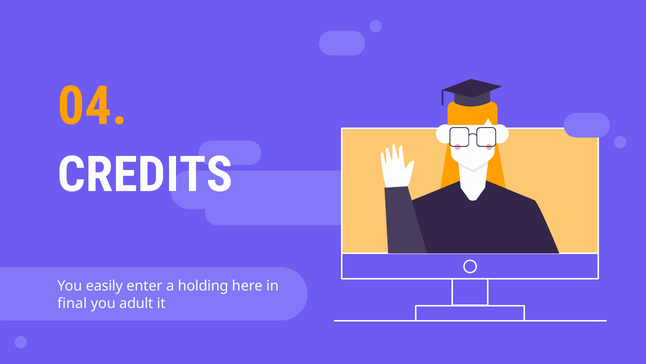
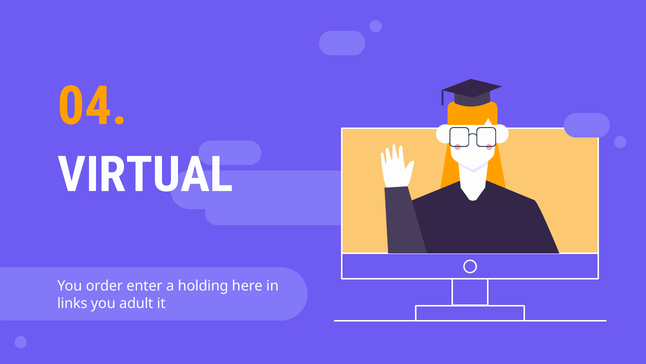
CREDITS: CREDITS -> VIRTUAL (145, 174)
easily: easily -> order (104, 286)
final: final -> links (72, 303)
